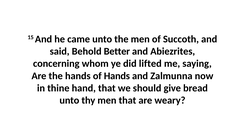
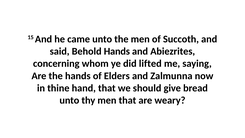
Behold Better: Better -> Hands (117, 51)
of Hands: Hands -> Elders (117, 76)
